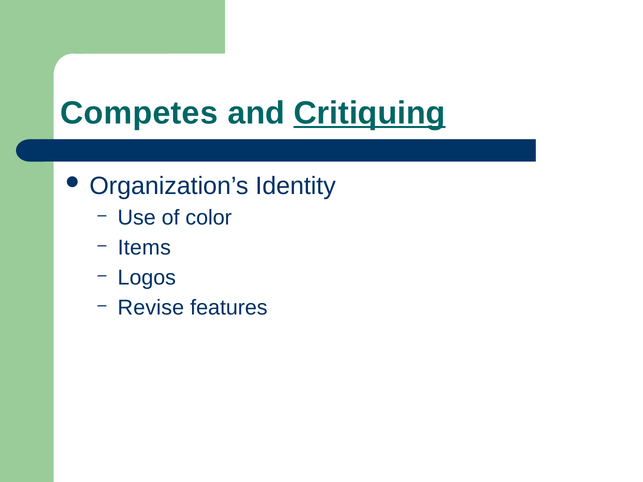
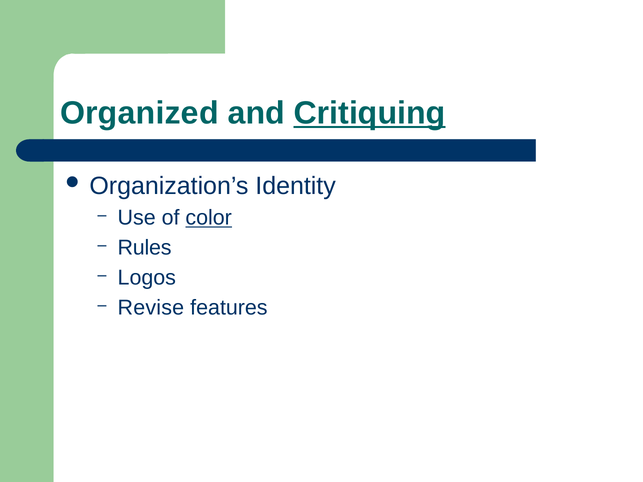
Competes: Competes -> Organized (139, 113)
color underline: none -> present (209, 218)
Items: Items -> Rules (145, 248)
